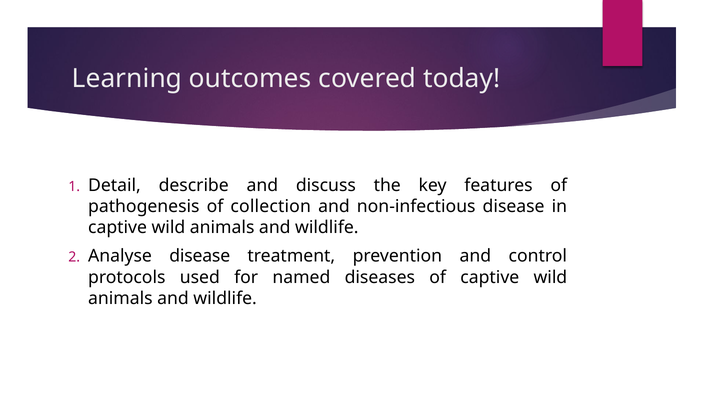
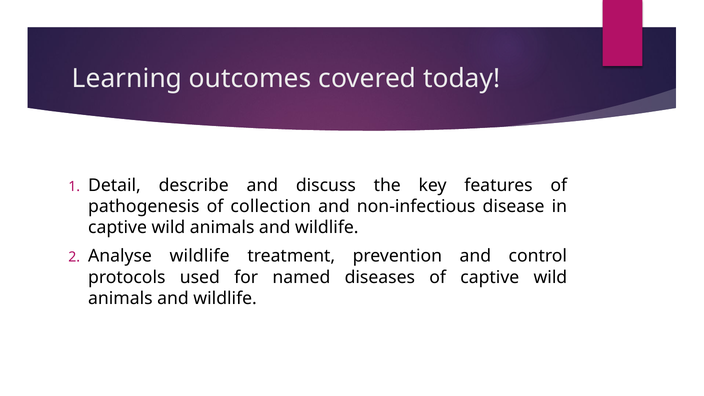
Analyse disease: disease -> wildlife (200, 256)
